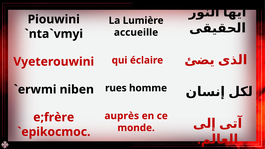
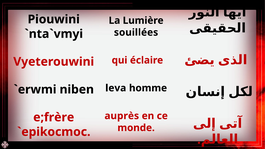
accueille: accueille -> souillées (136, 32)
rues: rues -> leva (116, 88)
